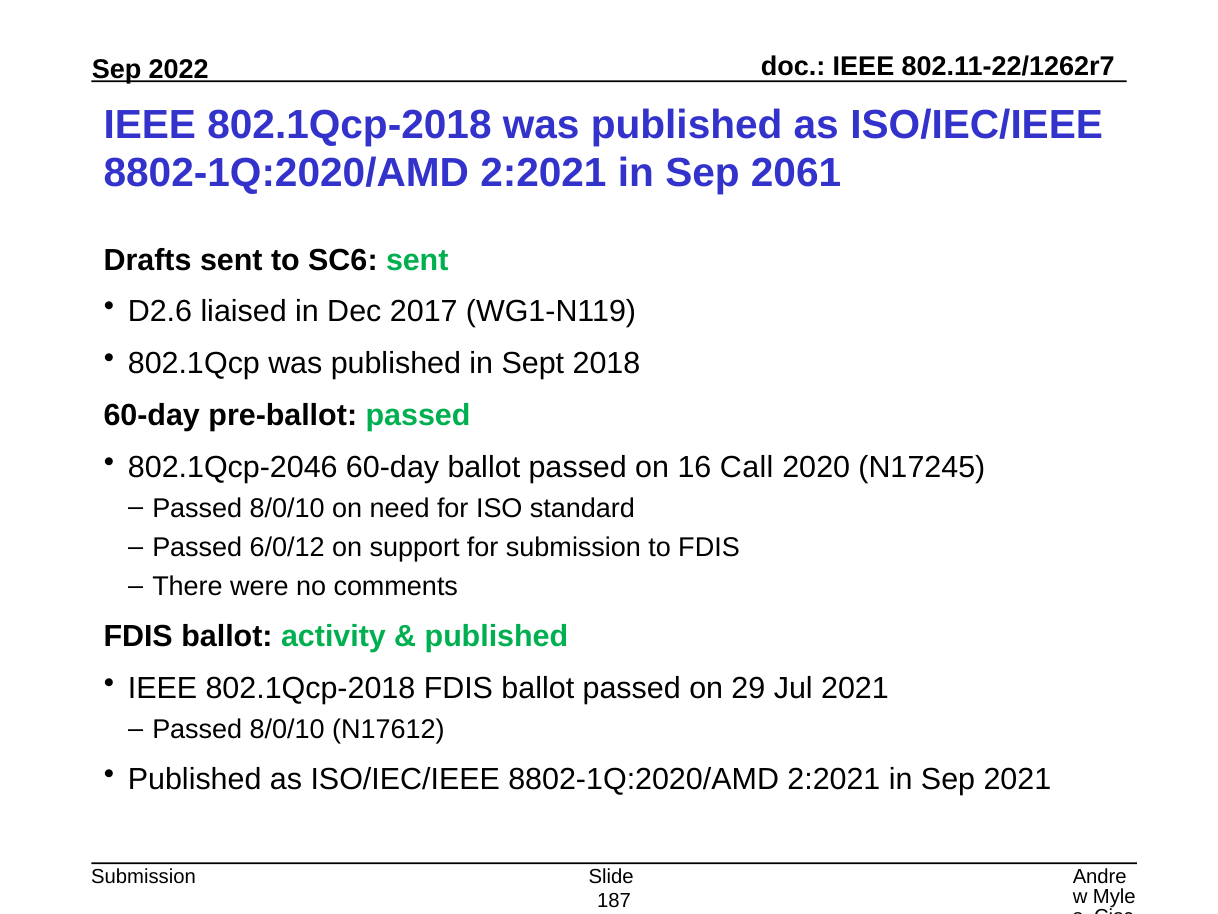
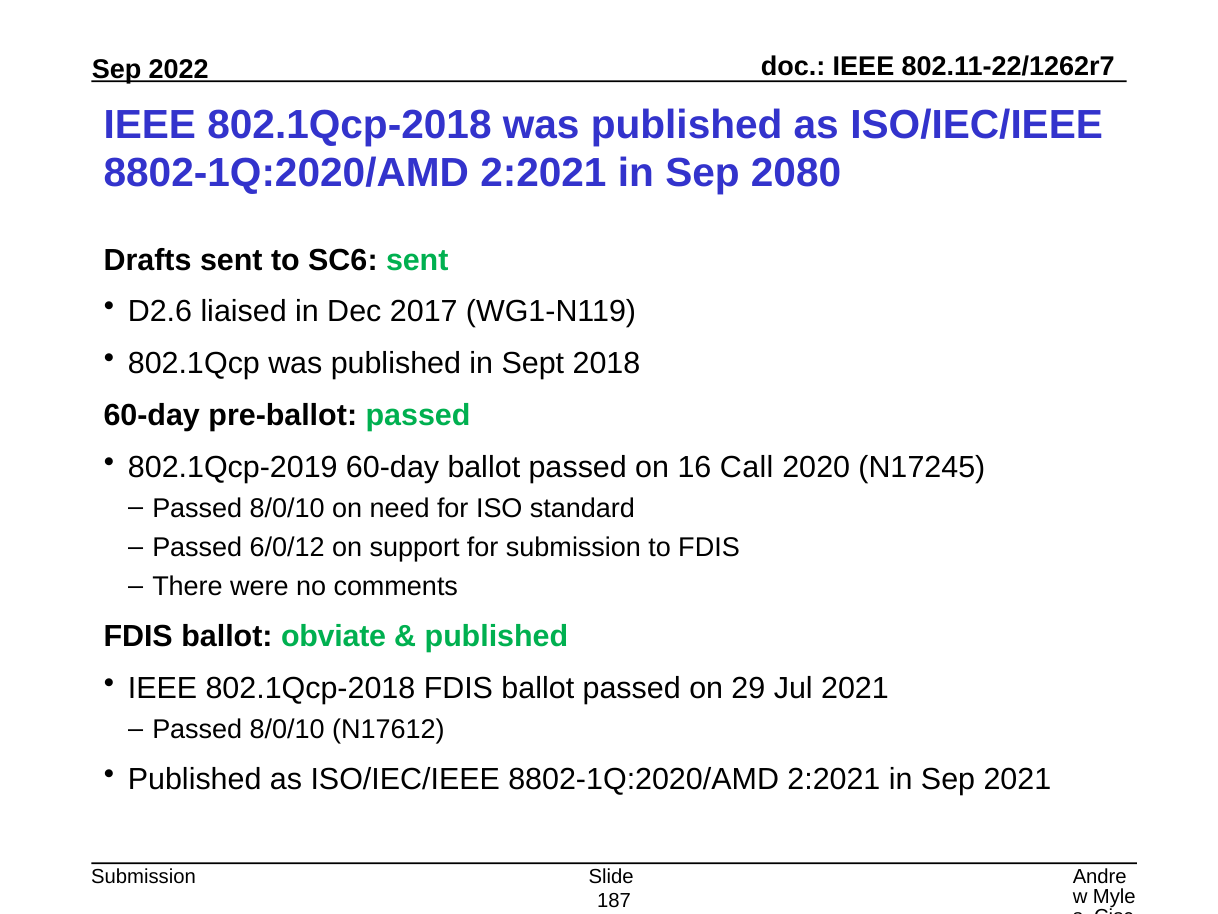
2061: 2061 -> 2080 (796, 173)
802.1Qcp-2046: 802.1Qcp-2046 -> 802.1Qcp-2019 (233, 467)
activity: activity -> obviate (334, 637)
